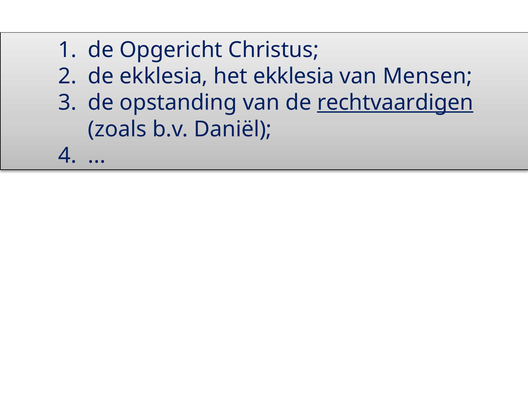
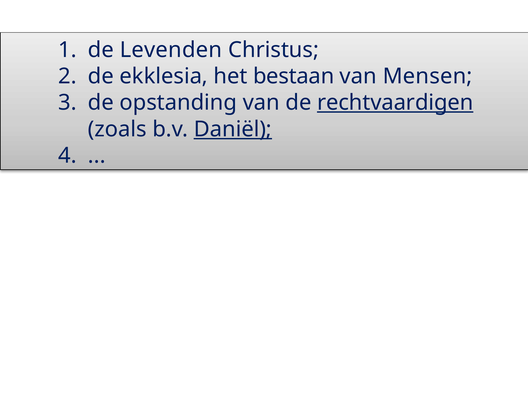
Opgericht: Opgericht -> Levenden (171, 50)
het ekklesia: ekklesia -> bestaan (294, 76)
Daniël underline: none -> present (233, 129)
